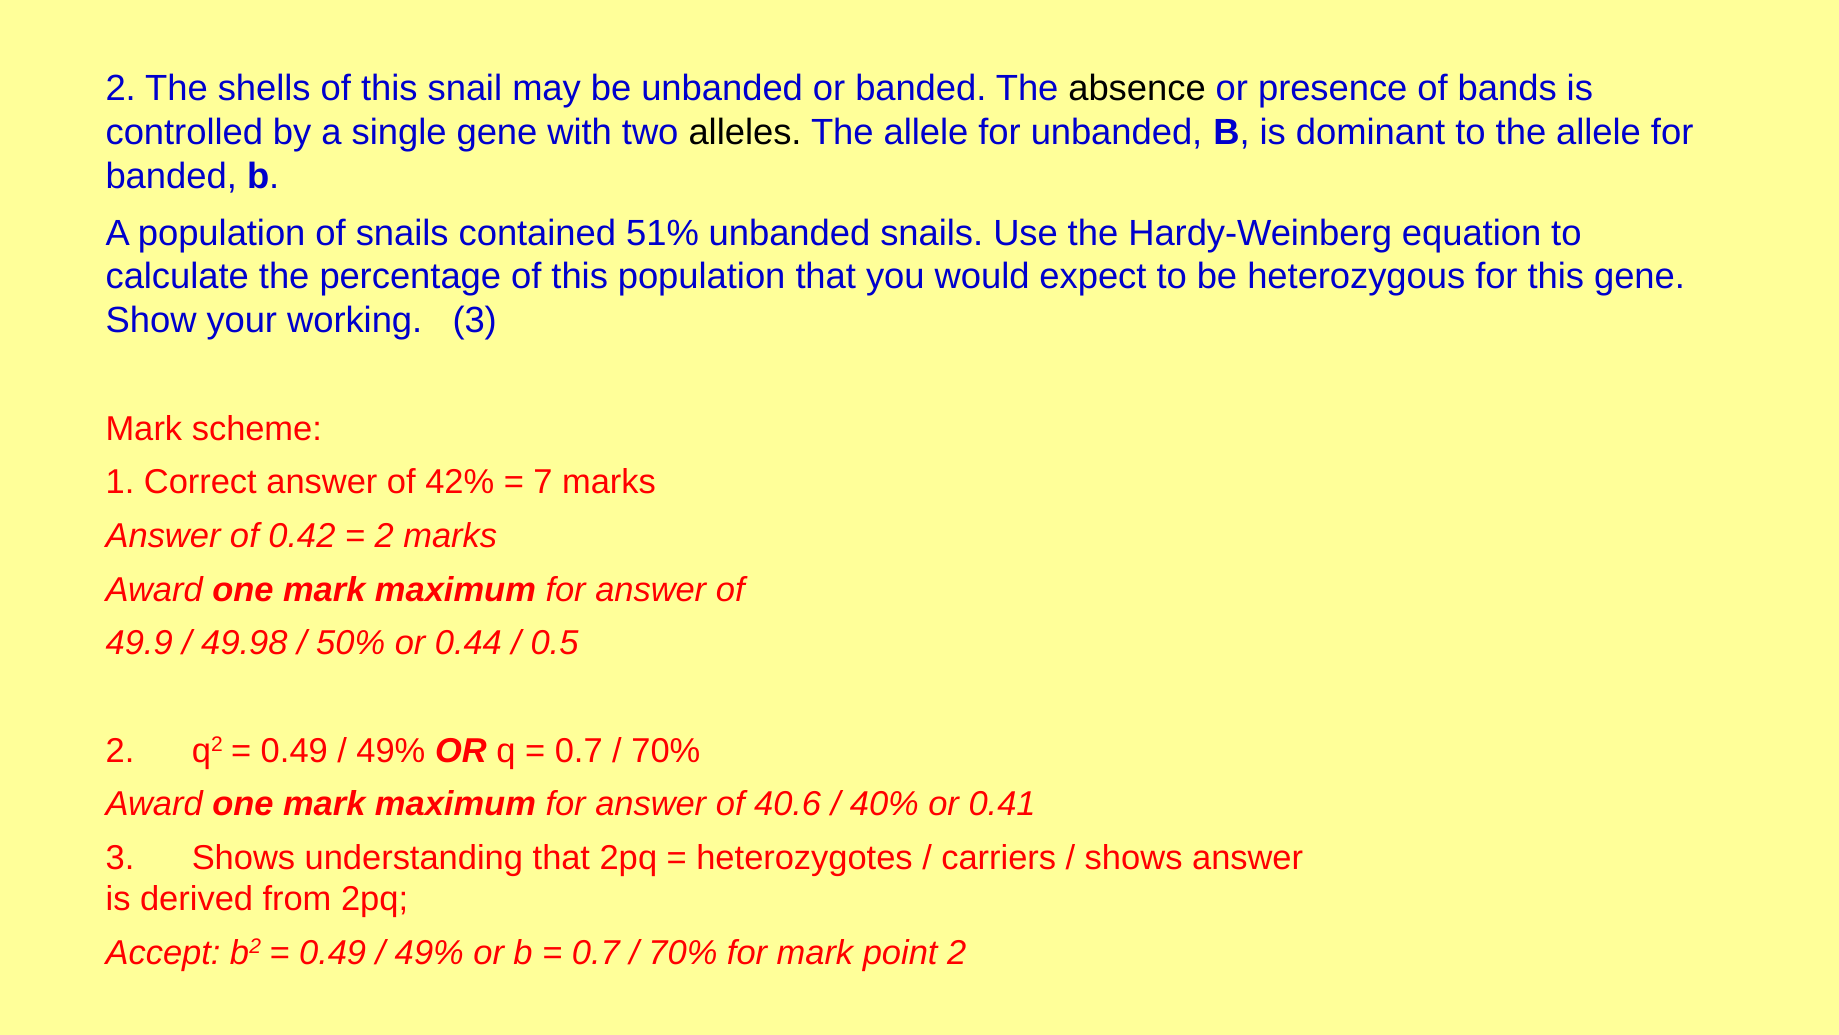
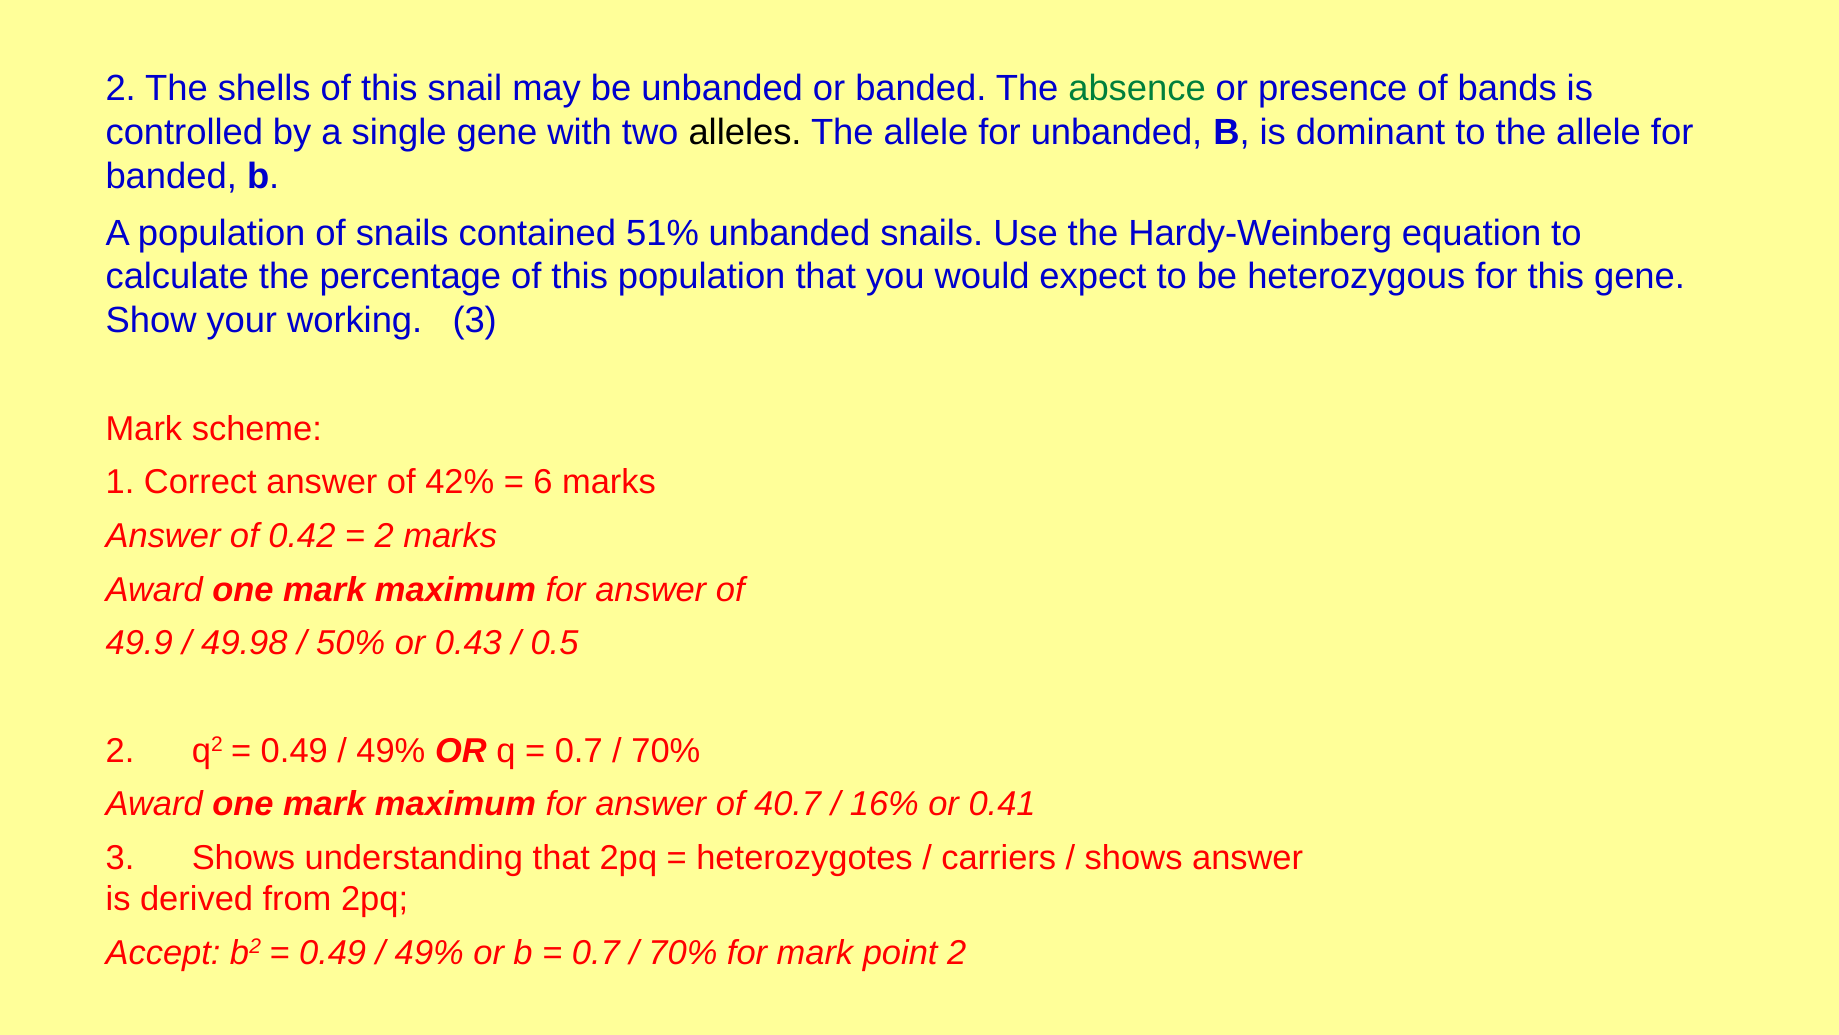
absence colour: black -> green (1137, 89)
7: 7 -> 6 (543, 482)
0.44: 0.44 -> 0.43 (468, 643)
40.6: 40.6 -> 40.7 (788, 804)
40%: 40% -> 16% (884, 804)
